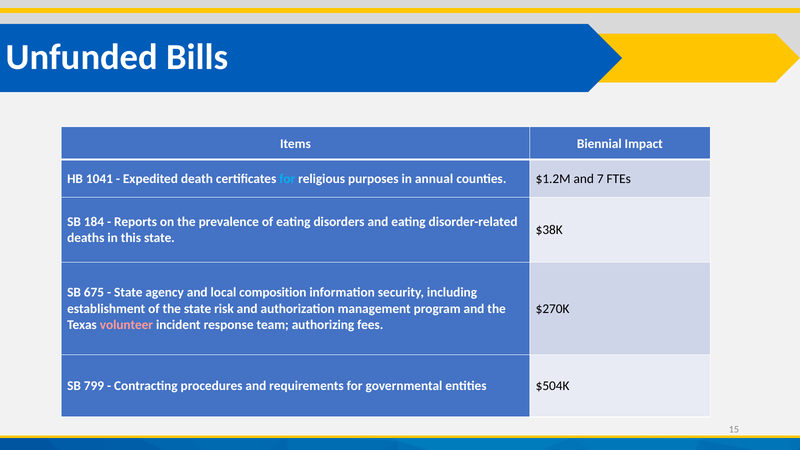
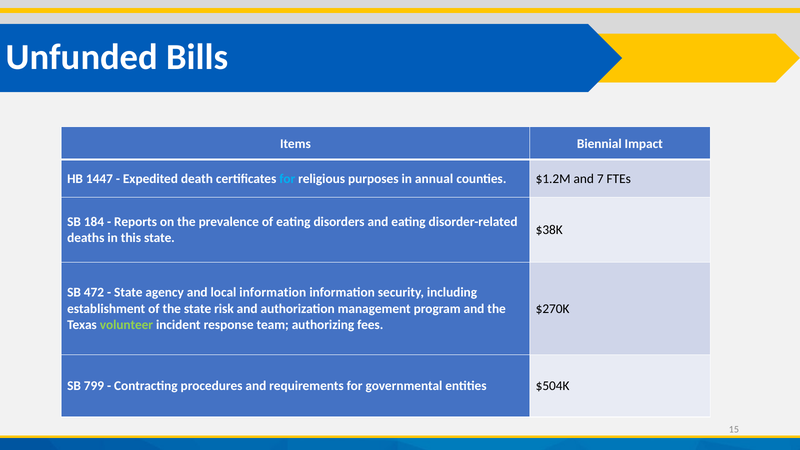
1041: 1041 -> 1447 (99, 179)
675: 675 -> 472 (94, 292)
local composition: composition -> information (273, 292)
volunteer colour: pink -> light green (126, 325)
